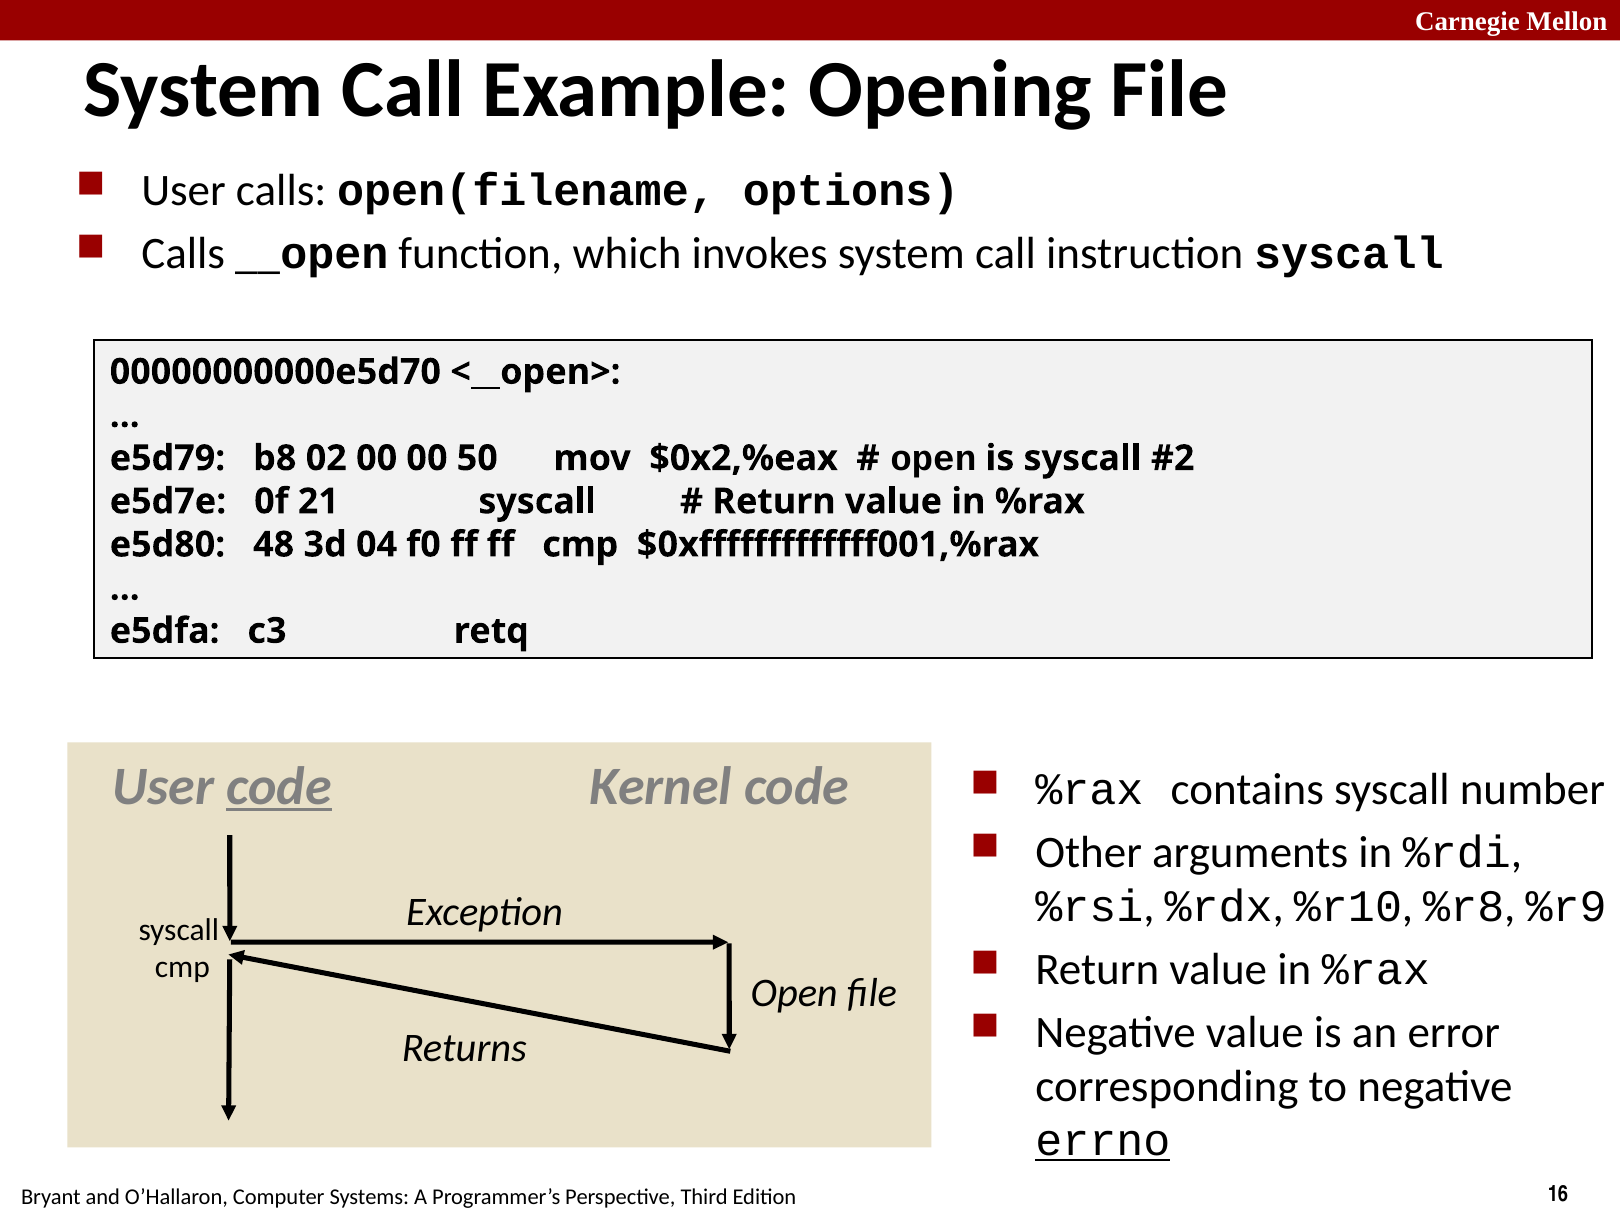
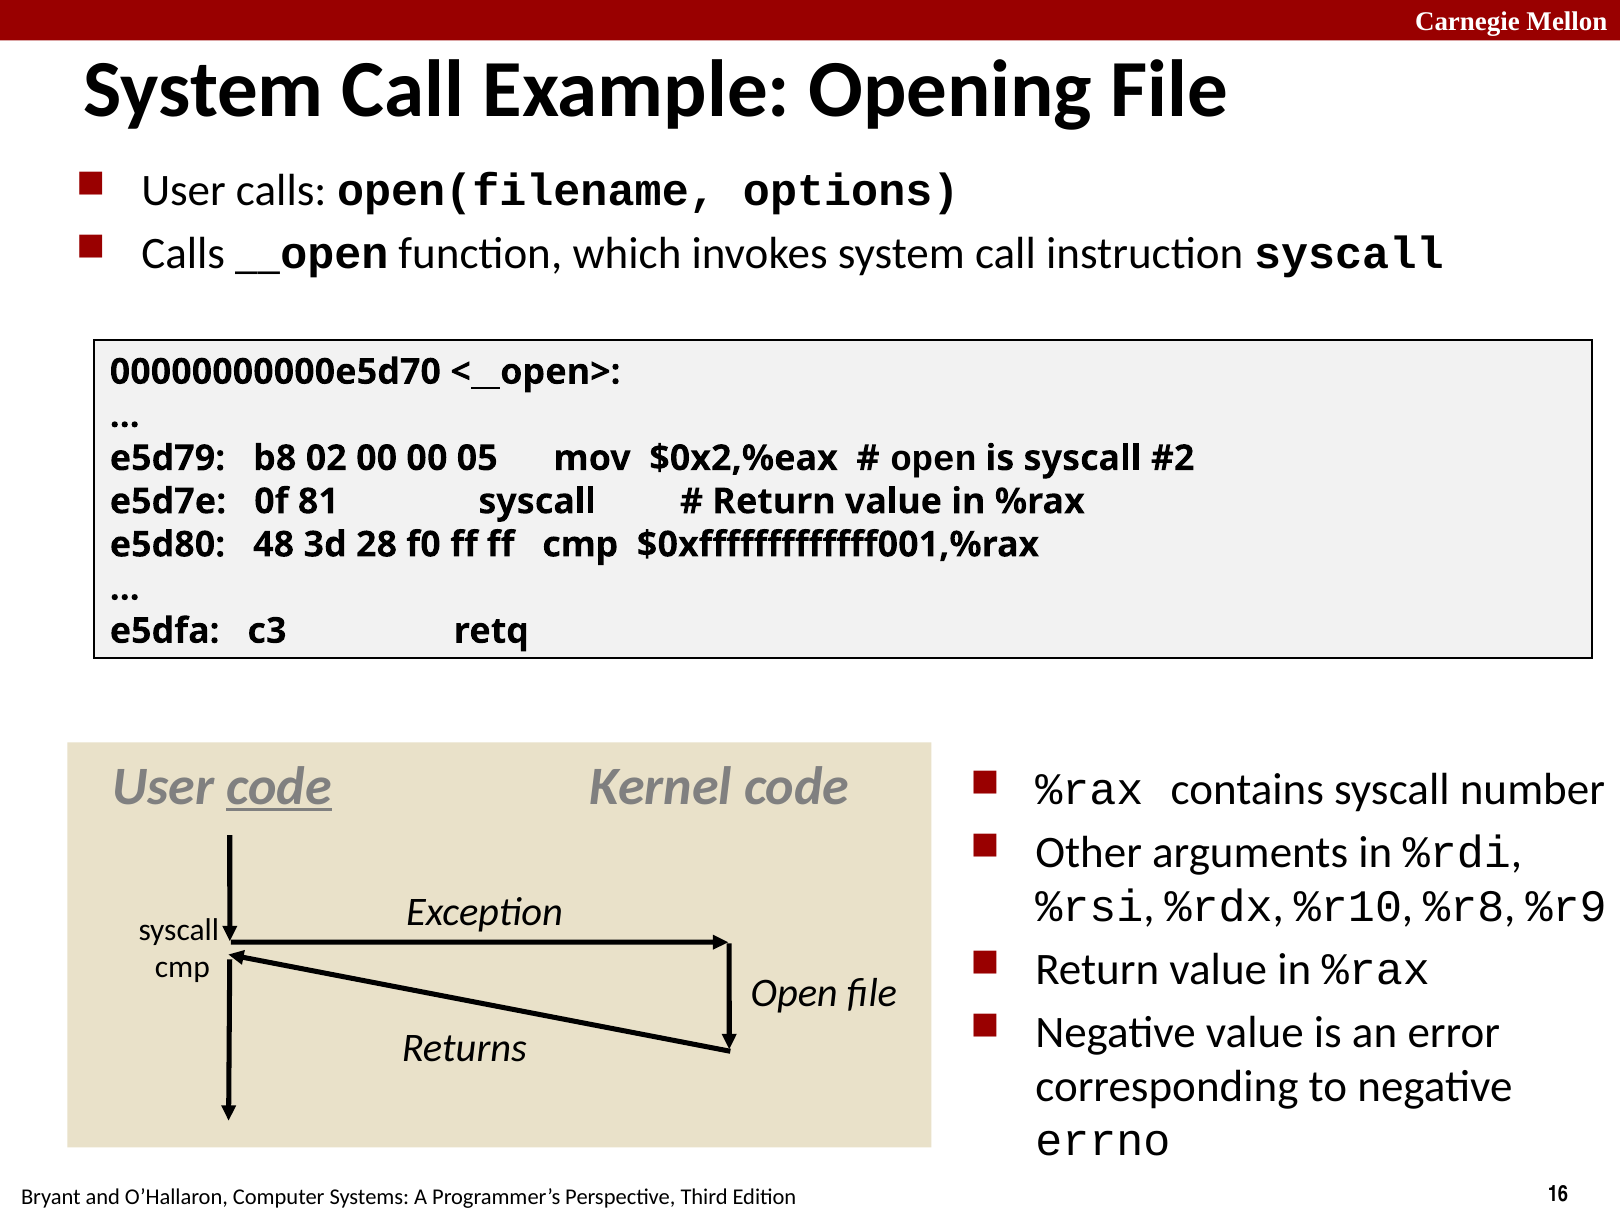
50: 50 -> 05 (477, 458)
21: 21 -> 81 (318, 501)
04: 04 -> 28 (377, 545)
errno underline: present -> none (1103, 1141)
